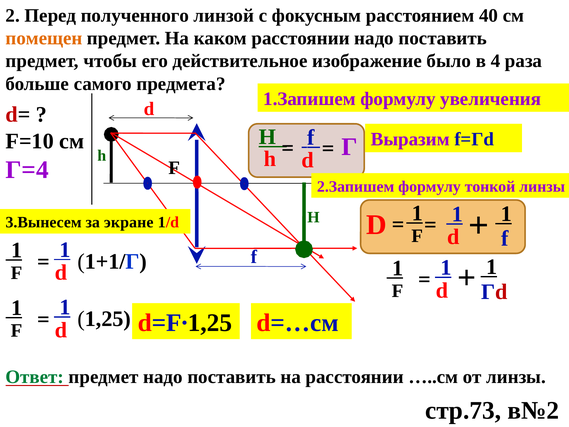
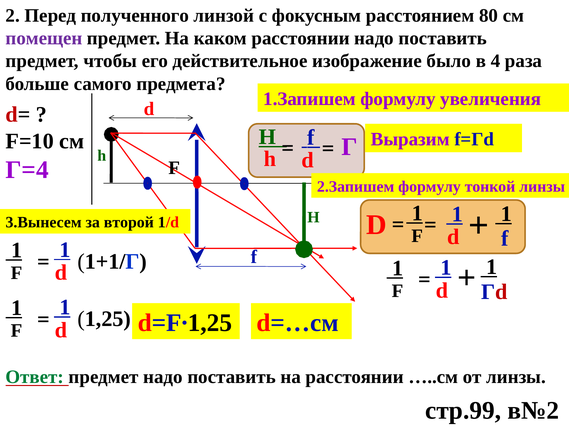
40: 40 -> 80 (489, 15)
помещен colour: orange -> purple (44, 38)
экране: экране -> второй (129, 222)
стр.73: стр.73 -> стр.99 (463, 410)
